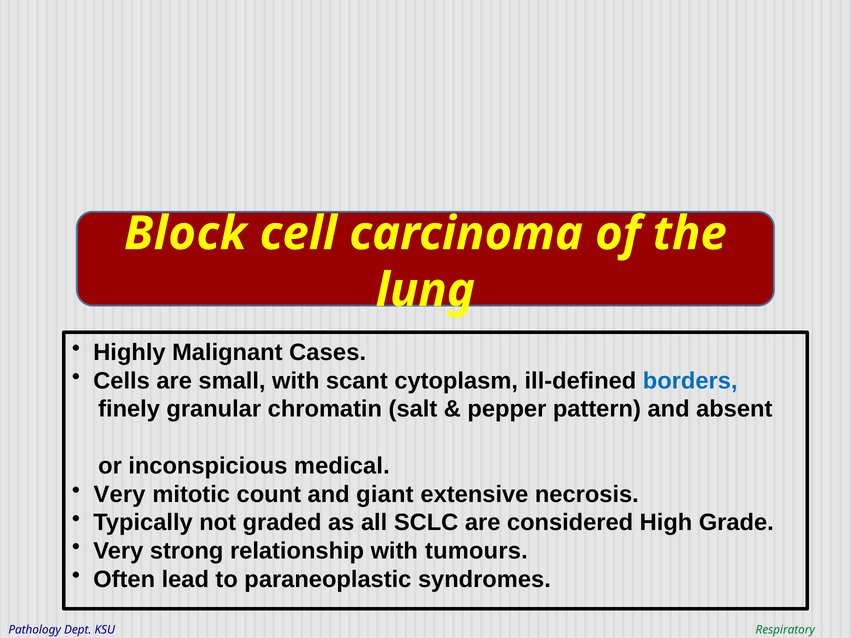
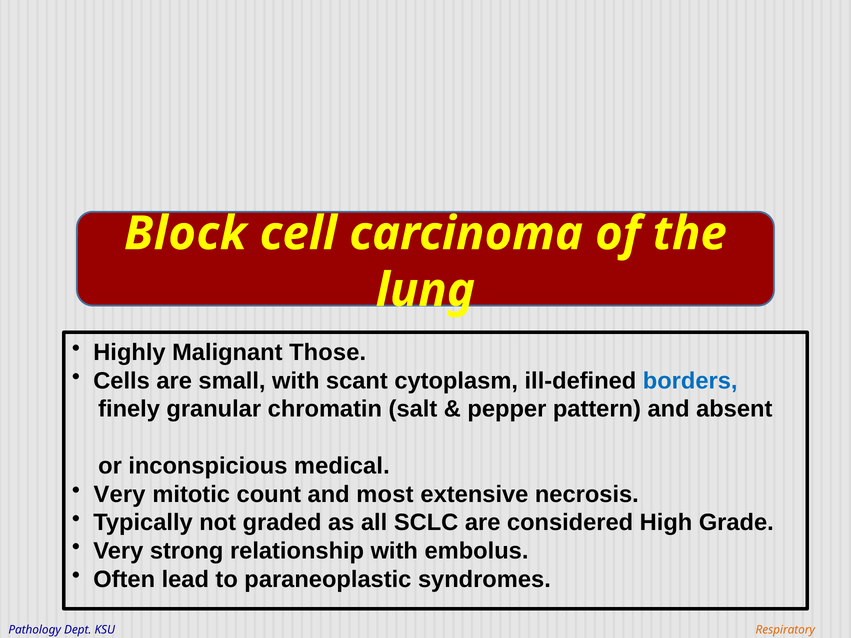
Cases: Cases -> Those (328, 353)
giant: giant -> most (385, 494)
tumours: tumours -> embolus (477, 551)
Respiratory colour: green -> orange (785, 630)
